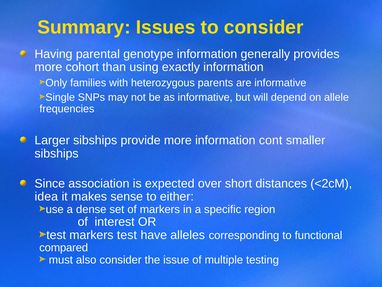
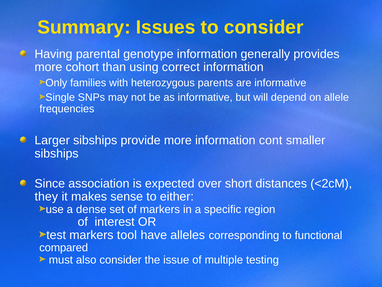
exactly: exactly -> correct (181, 67)
idea: idea -> they (46, 196)
markers test: test -> tool (127, 235)
